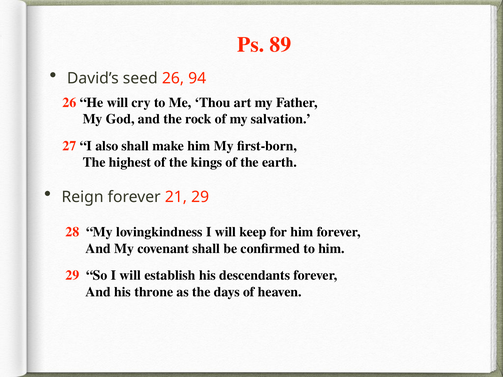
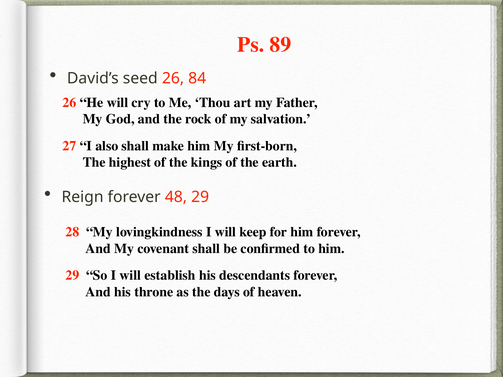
94: 94 -> 84 (197, 78)
21: 21 -> 48 (176, 197)
